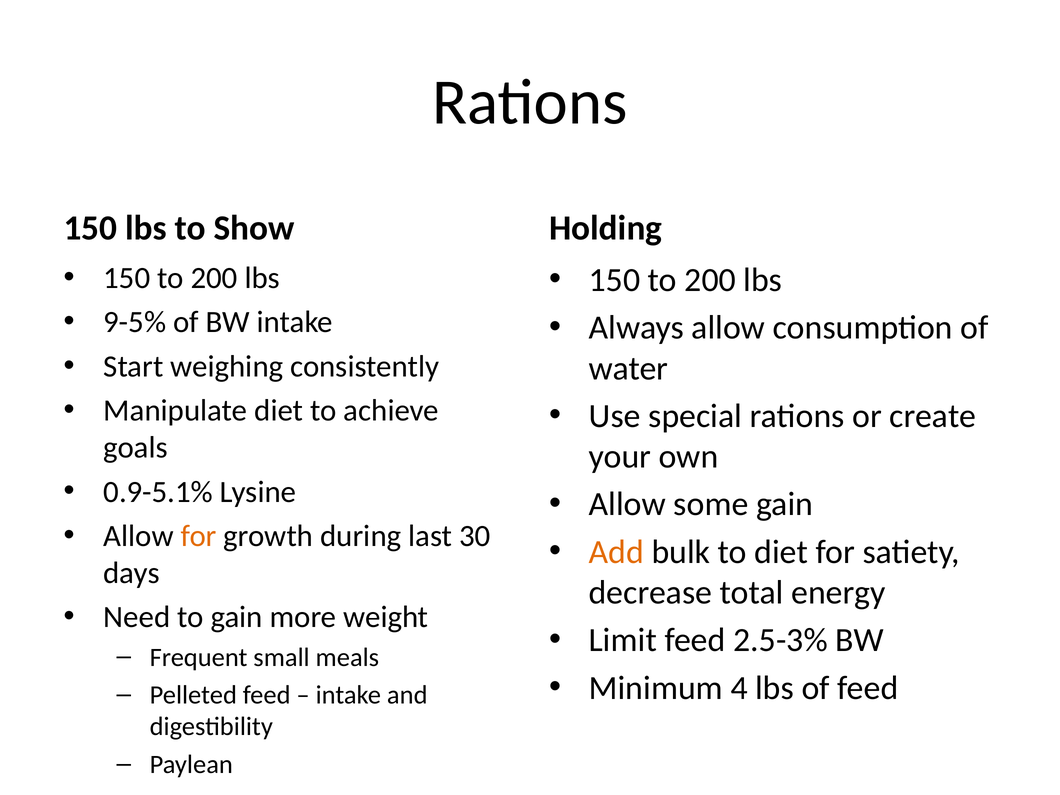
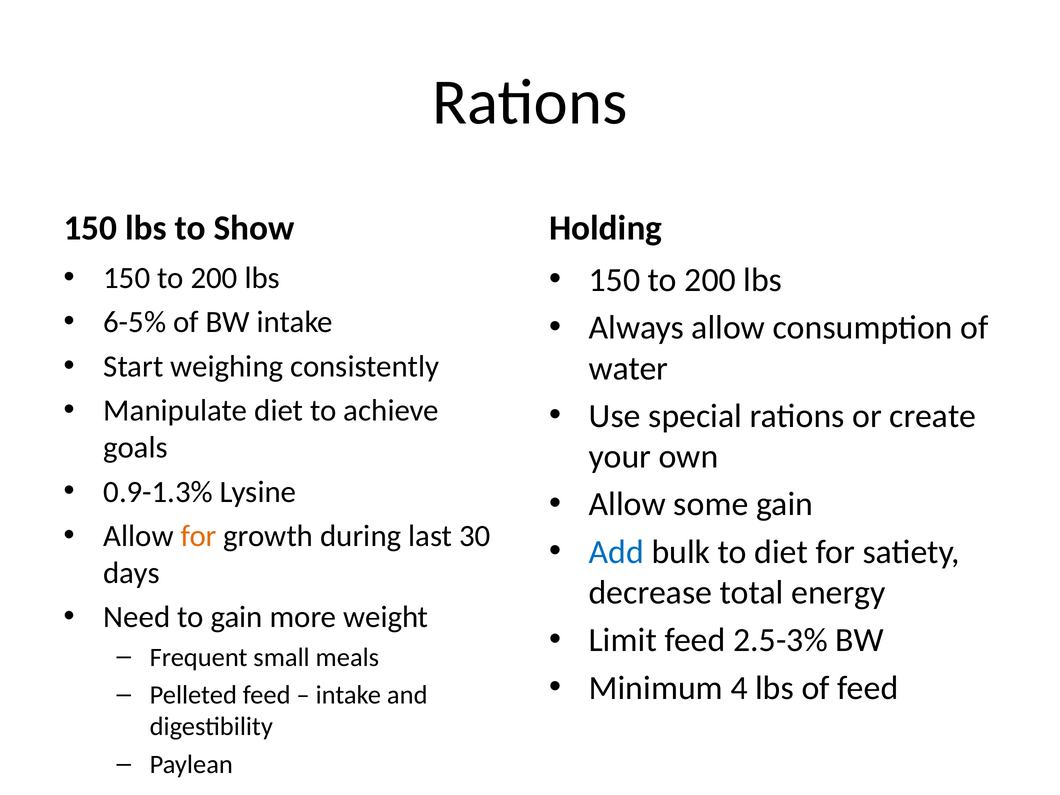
9-5%: 9-5% -> 6-5% (135, 322)
0.9-5.1%: 0.9-5.1% -> 0.9-1.3% (158, 492)
Add colour: orange -> blue (616, 552)
